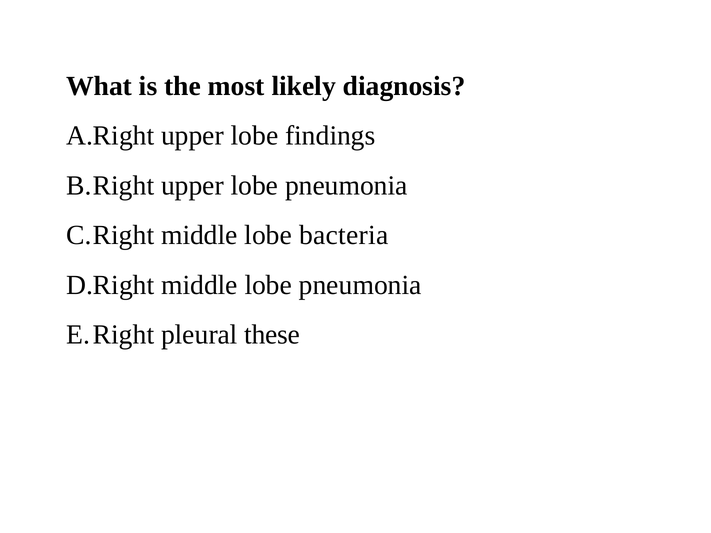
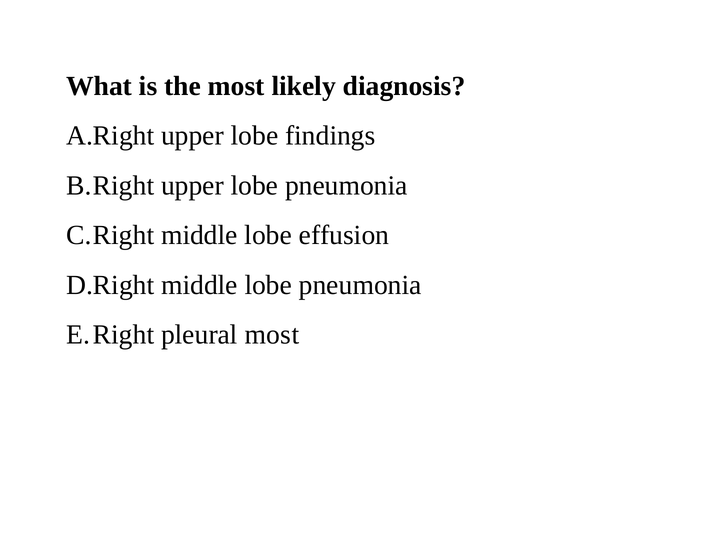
bacteria: bacteria -> effusion (344, 235)
pleural these: these -> most (272, 335)
